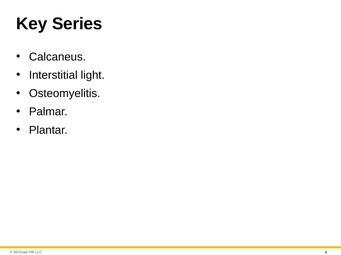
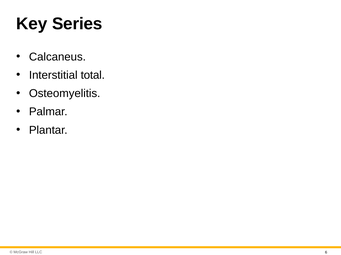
light: light -> total (93, 75)
